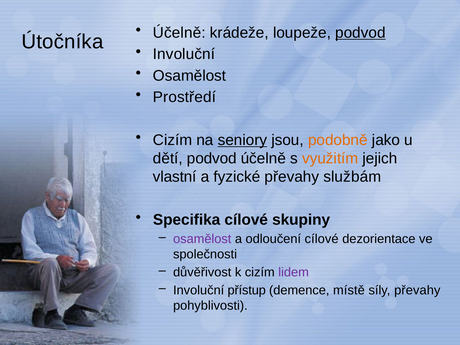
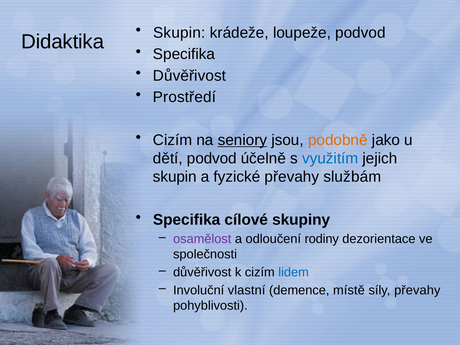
Útočníka: Útočníka -> Didaktika (63, 42)
Účelně: Účelně -> Skupin (179, 33)
podvod underline: present -> none (360, 33)
Involuční: Involuční -> Specifika (184, 54)
Osamělost: Osamělost -> Důvěřivost (190, 76)
využitím colour: orange -> blue (330, 158)
vlastní: vlastní -> skupin (175, 177)
odloučení cílové: cílové -> rodiny (322, 239)
lidem colour: purple -> blue (294, 272)
přístup: přístup -> vlastní (247, 290)
